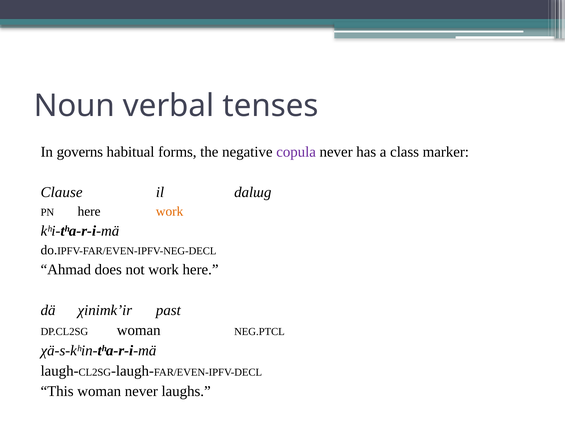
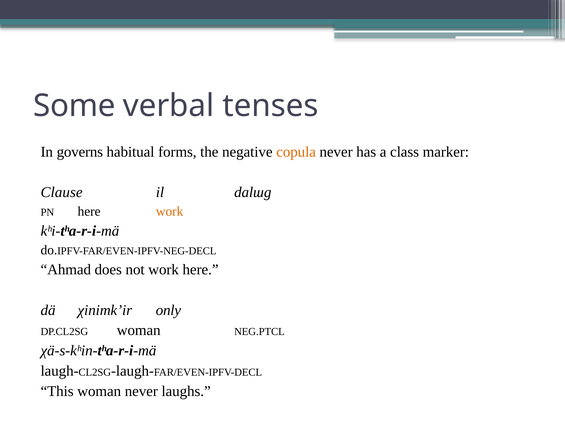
Noun: Noun -> Some (74, 106)
copula colour: purple -> orange (296, 152)
past: past -> only (168, 310)
